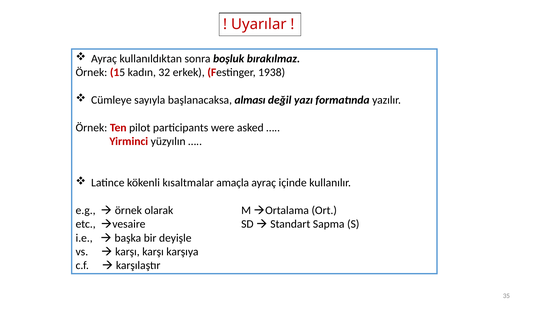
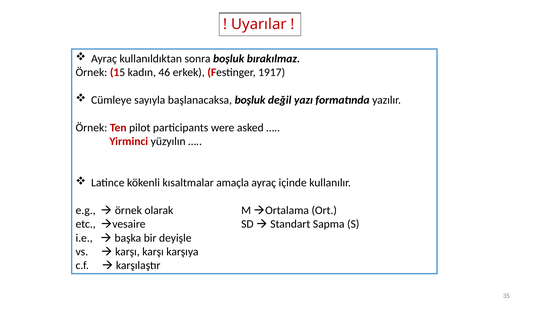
32: 32 -> 46 (164, 73)
1938: 1938 -> 1917 (272, 73)
başlanacaksa alması: alması -> boşluk (250, 100)
